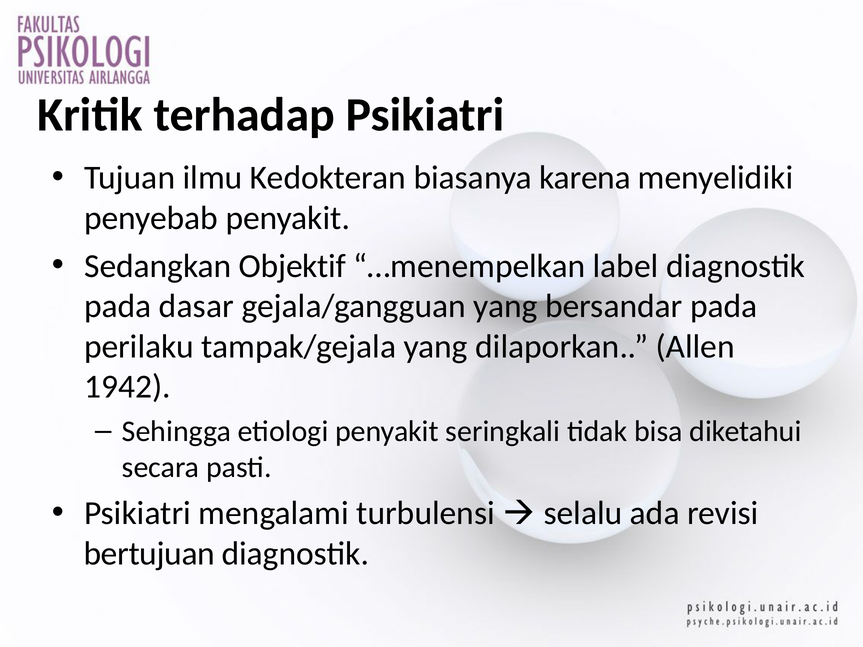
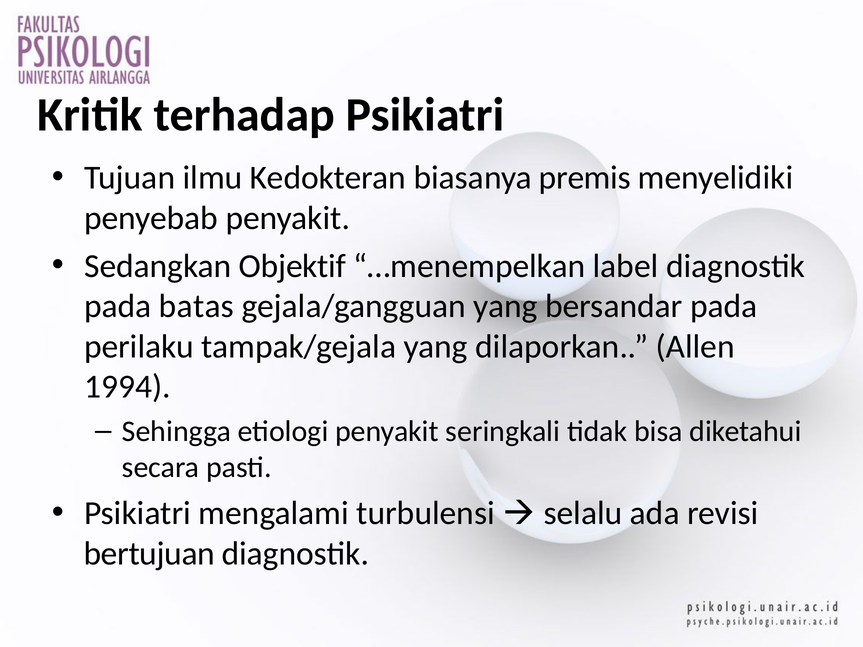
karena: karena -> premis (585, 178)
dasar: dasar -> batas (196, 306)
1942: 1942 -> 1994 (127, 387)
